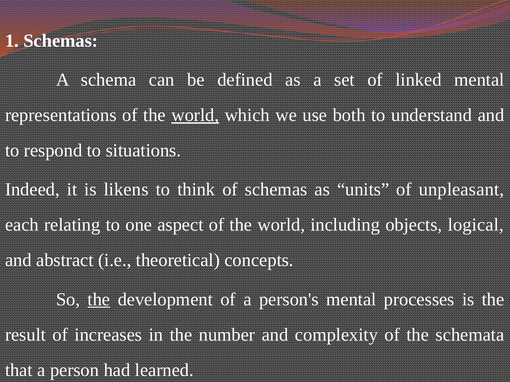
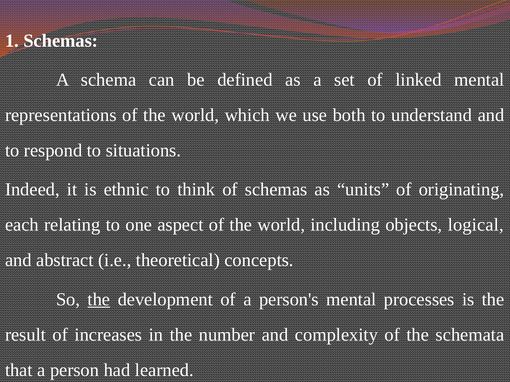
world underline: present -> none (195, 115)
likens: likens -> ethnic (126, 190)
unpleasant: unpleasant -> originating (461, 190)
